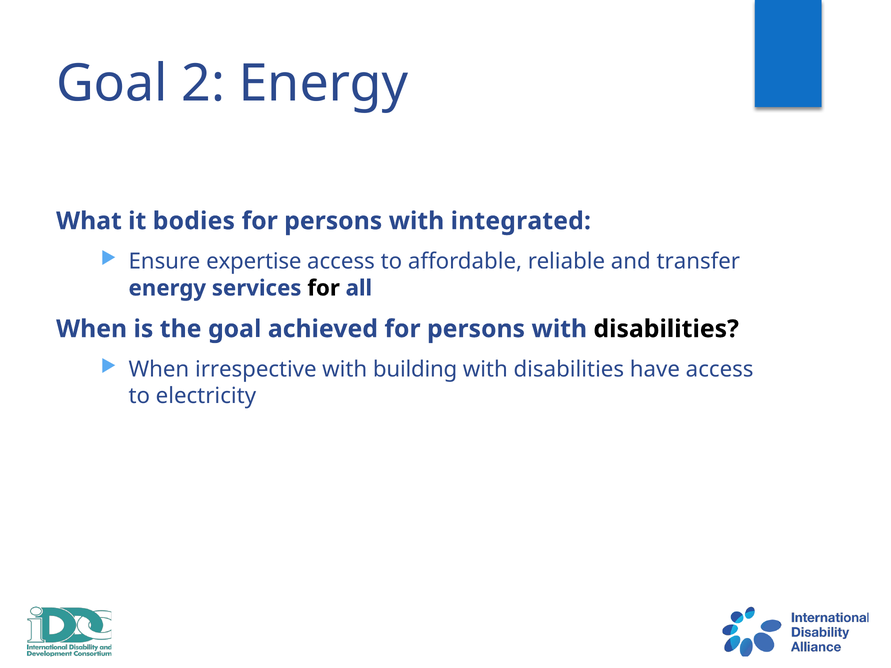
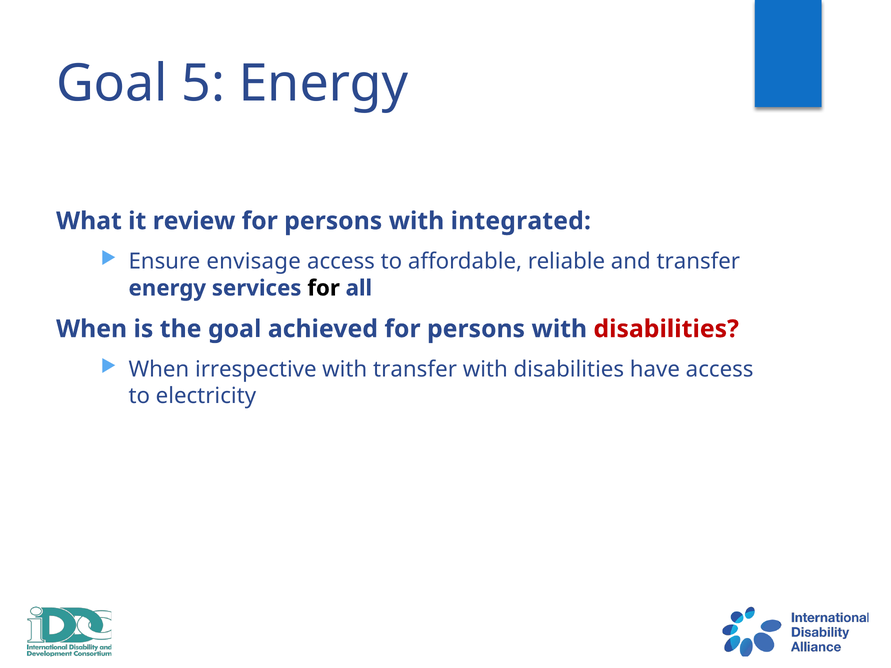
2: 2 -> 5 (203, 83)
bodies: bodies -> review (194, 221)
expertise: expertise -> envisage (254, 262)
disabilities colour: black -> red (666, 329)
with building: building -> transfer (415, 370)
